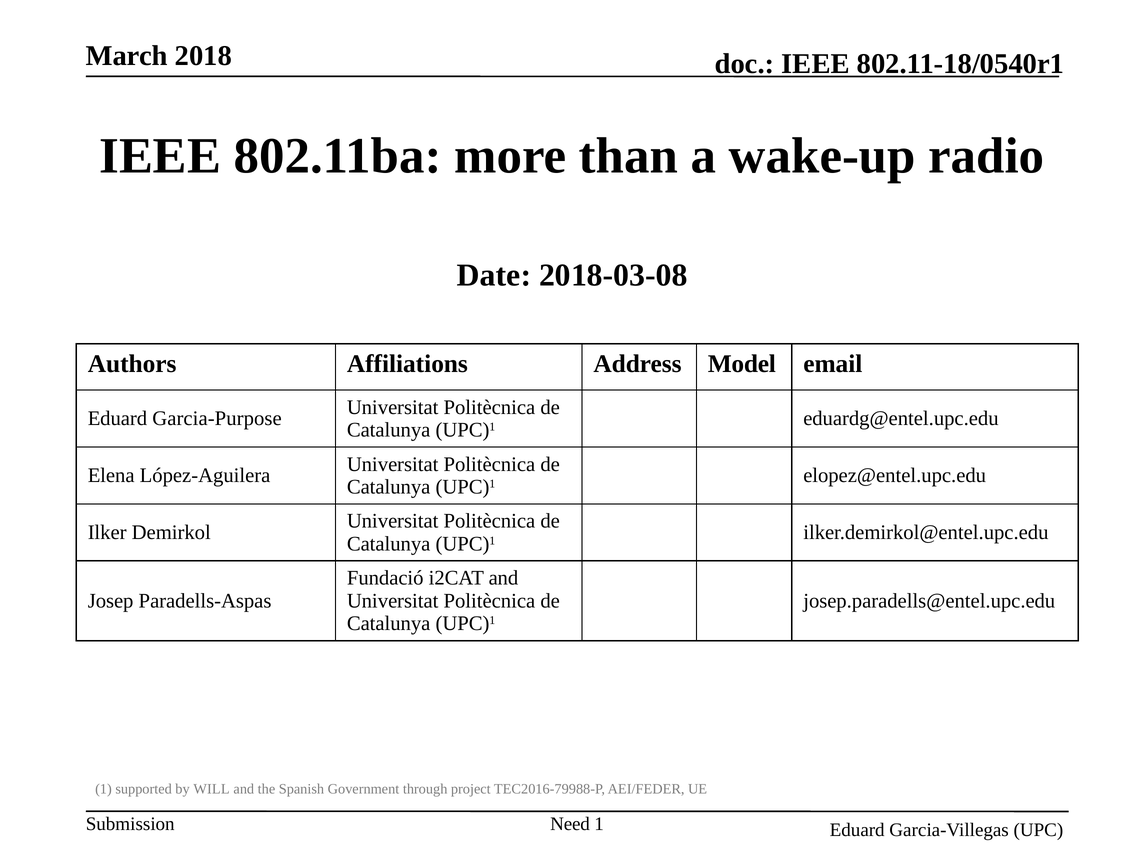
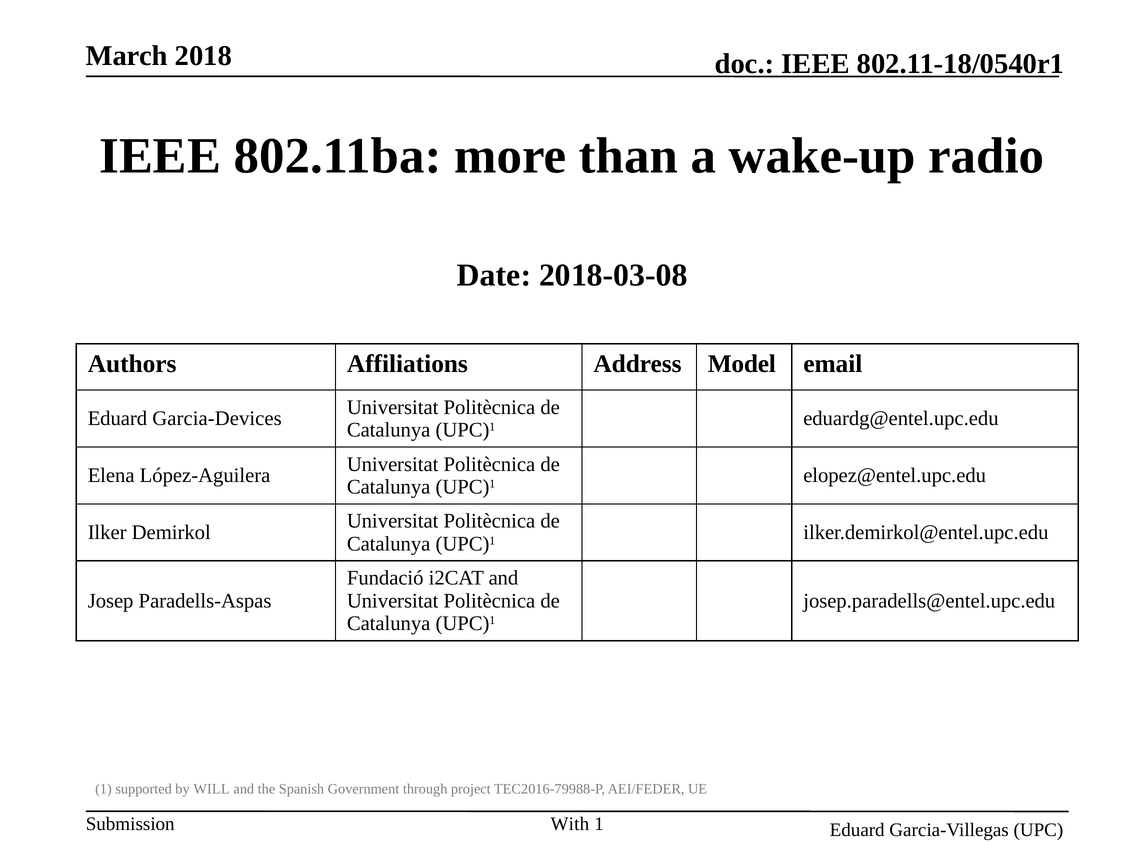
Garcia-Purpose: Garcia-Purpose -> Garcia-Devices (217, 418)
Need: Need -> With (570, 824)
